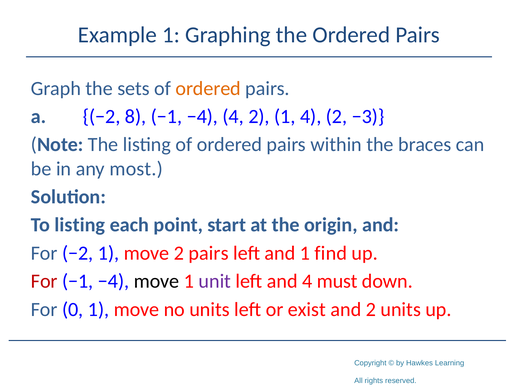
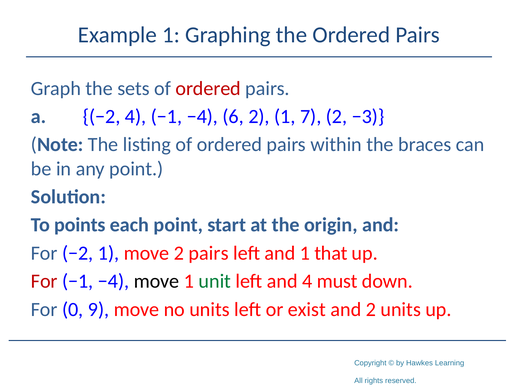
ordered colour: orange -> red (208, 89)
−2 8: 8 -> 4 (136, 117)
−4 4: 4 -> 6 (233, 117)
1 4: 4 -> 7 (311, 117)
any most: most -> point (136, 169)
To listing: listing -> points (80, 225)
find: find -> that (331, 253)
unit colour: purple -> green (215, 282)
0 1: 1 -> 9 (99, 310)
